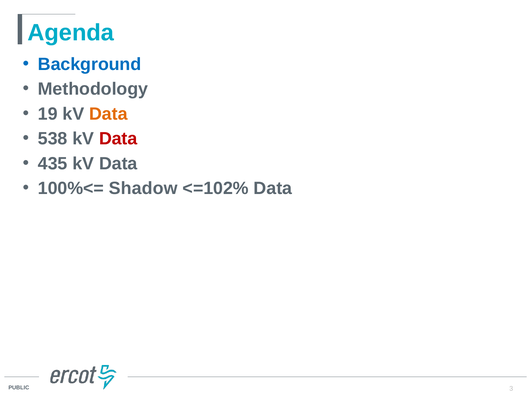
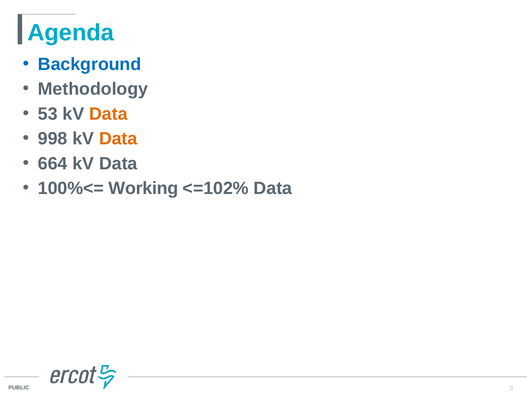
19: 19 -> 53 (48, 114)
538: 538 -> 998 (53, 139)
Data colour: red -> orange (118, 139)
435: 435 -> 664 (53, 164)
Shadow: Shadow -> Working (143, 188)
